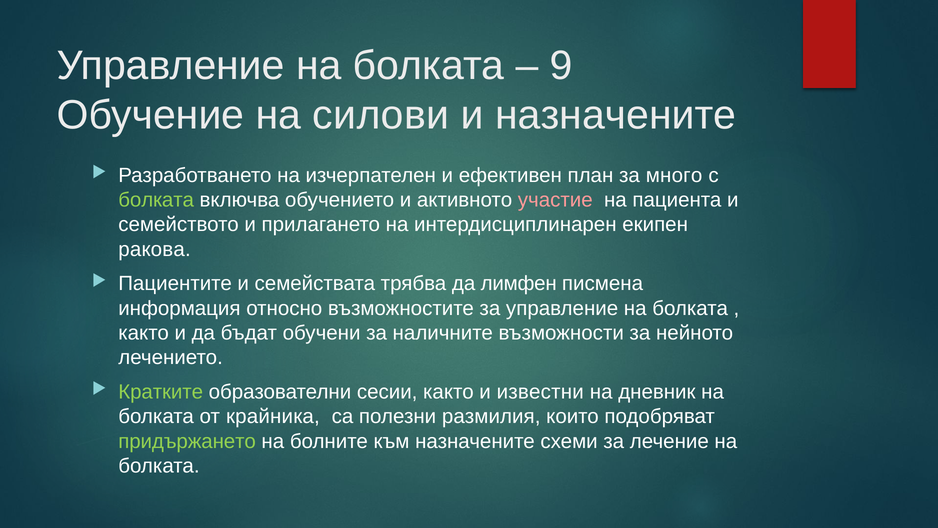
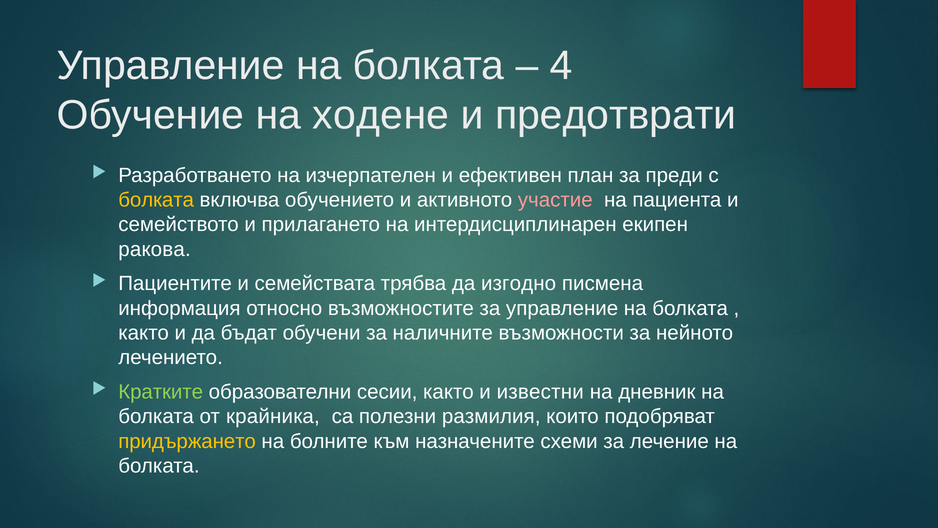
9: 9 -> 4 (561, 66)
силови: силови -> ходене (381, 115)
и назначените: назначените -> предотврати (616, 115)
много: много -> преди (674, 175)
болката colour: light green -> yellow (156, 200)
лимфен: лимфен -> изгодно (519, 283)
придържането colour: light green -> yellow (187, 441)
